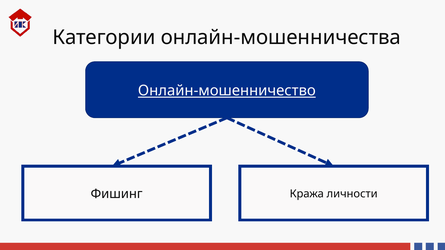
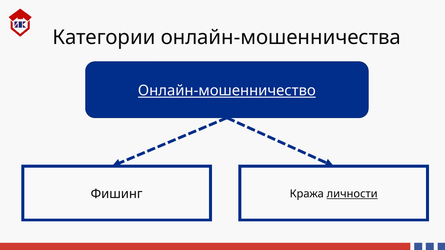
личности underline: none -> present (352, 194)
